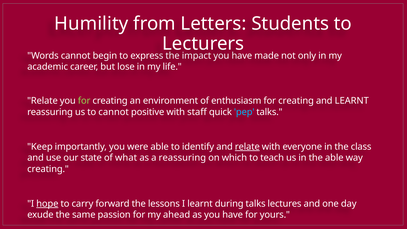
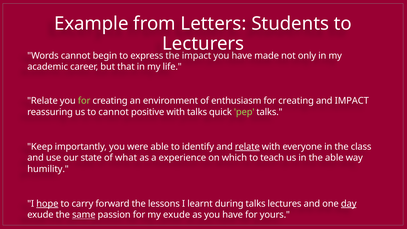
Humility: Humility -> Example (91, 24)
lose: lose -> that (126, 67)
and LEARNT: LEARNT -> IMPACT (352, 101)
with staff: staff -> talks (197, 112)
pep colour: light blue -> light green (244, 112)
a reassuring: reassuring -> experience (182, 158)
creating: creating -> humility (48, 169)
day underline: none -> present (349, 204)
same underline: none -> present (84, 215)
my ahead: ahead -> exude (177, 215)
